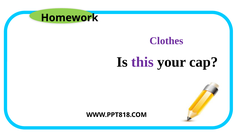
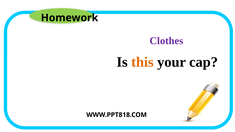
this colour: purple -> orange (142, 62)
